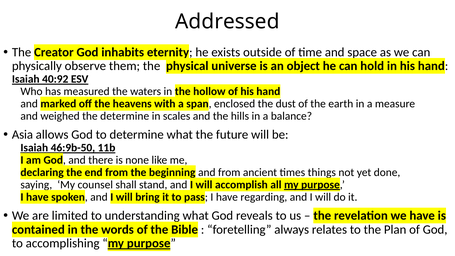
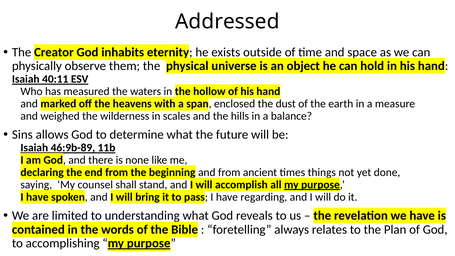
40:92: 40:92 -> 40:11 (55, 79)
the determine: determine -> wilderness (125, 116)
Asia: Asia -> Sins (22, 135)
46:9b-50: 46:9b-50 -> 46:9b-89 (73, 148)
